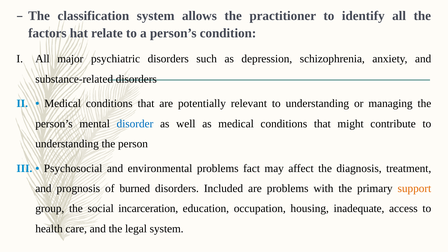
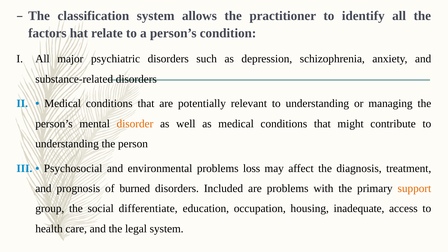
disorder colour: blue -> orange (135, 124)
fact: fact -> loss (252, 168)
incarceration: incarceration -> differentiate (148, 209)
